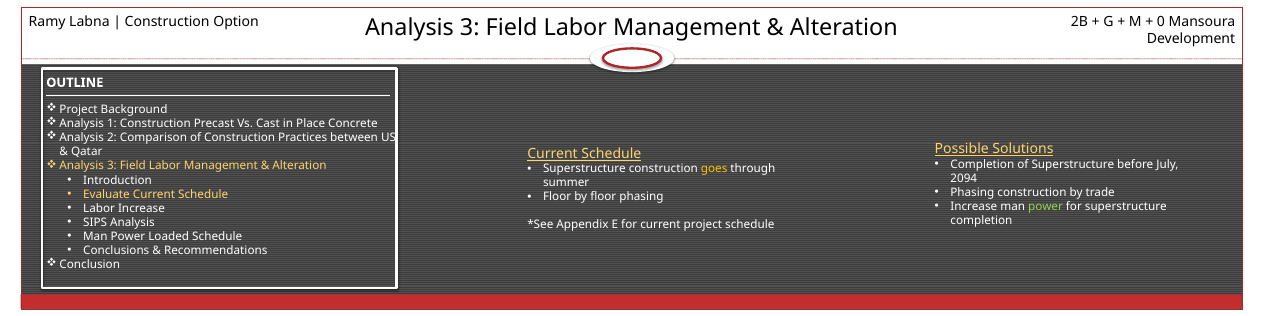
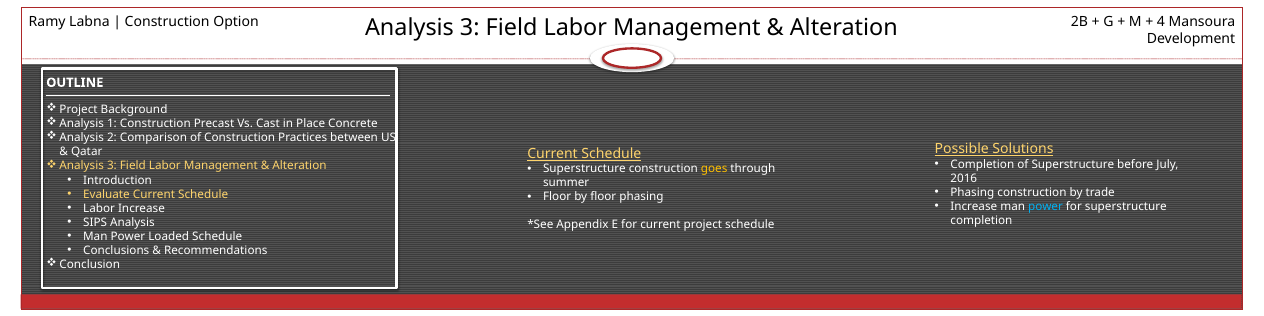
0: 0 -> 4 (1161, 22)
2094: 2094 -> 2016 (964, 178)
power colour: light green -> light blue (1046, 207)
